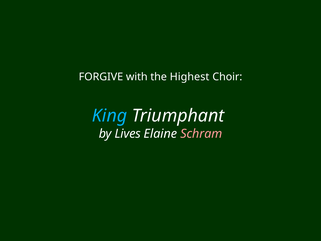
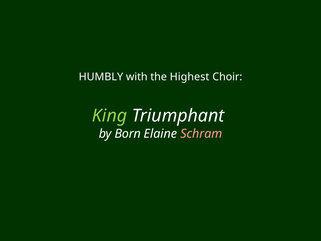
FORGIVE: FORGIVE -> HUMBLY (101, 77)
King colour: light blue -> light green (110, 116)
Lives: Lives -> Born (128, 134)
